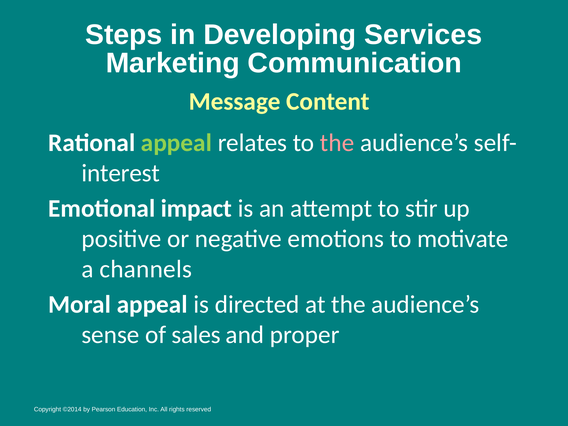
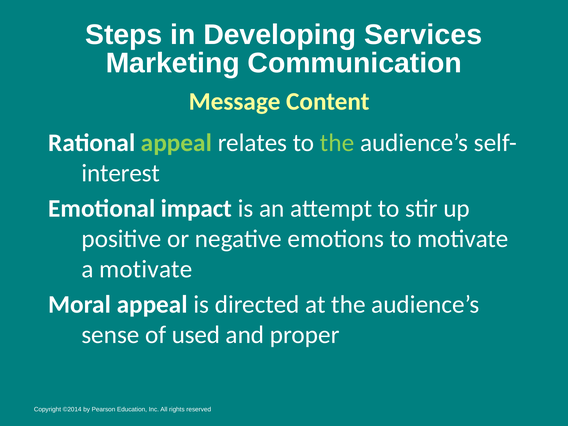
the colour: pink -> light green (337, 143)
a channels: channels -> motivate (146, 269)
sales: sales -> used (196, 335)
